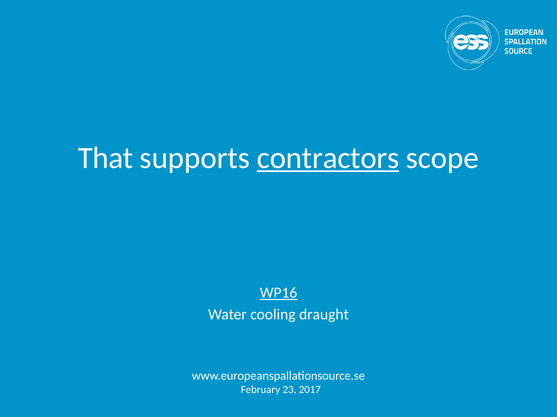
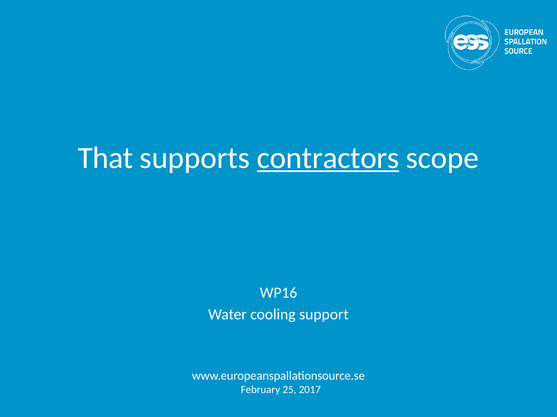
WP16 underline: present -> none (278, 293)
draught: draught -> support (324, 315)
23: 23 -> 25 (289, 390)
